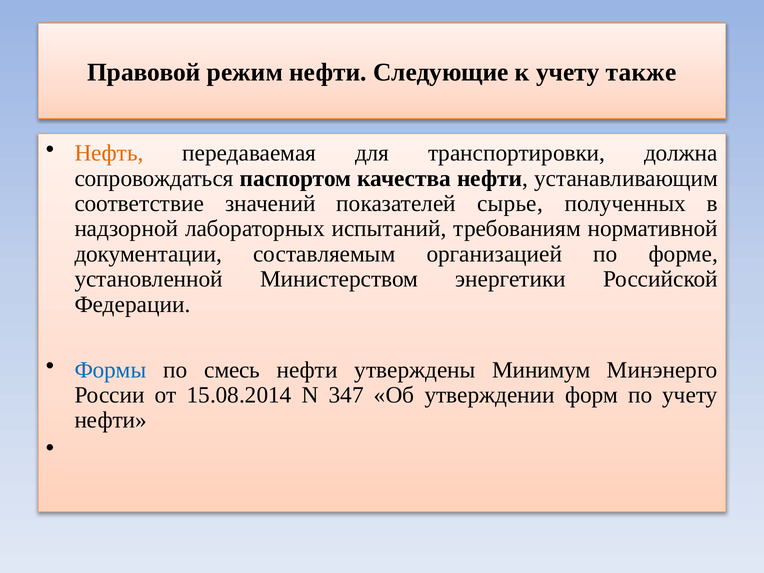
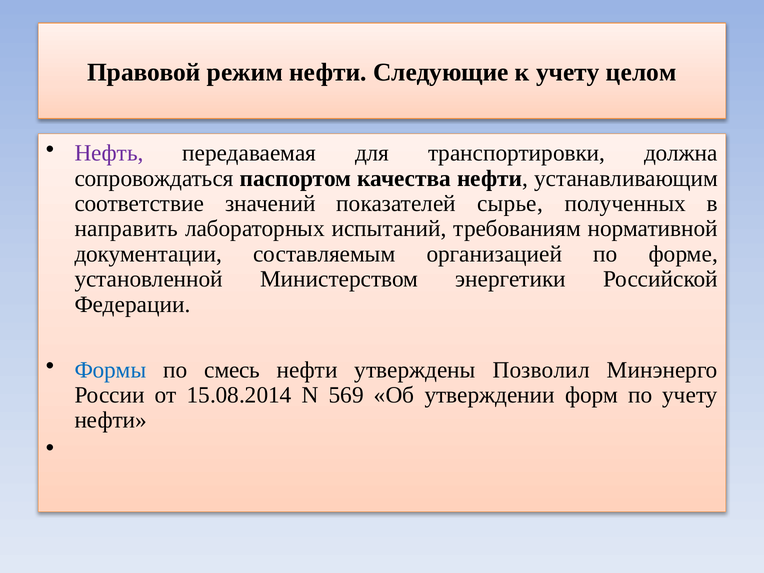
также: также -> целом (641, 72)
Нефть colour: orange -> purple (109, 153)
надзорной: надзорной -> направить (126, 229)
Минимум: Минимум -> Позволил (541, 370)
347: 347 -> 569 (346, 395)
